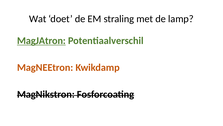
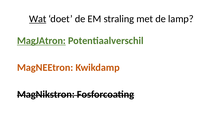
Wat underline: none -> present (38, 19)
